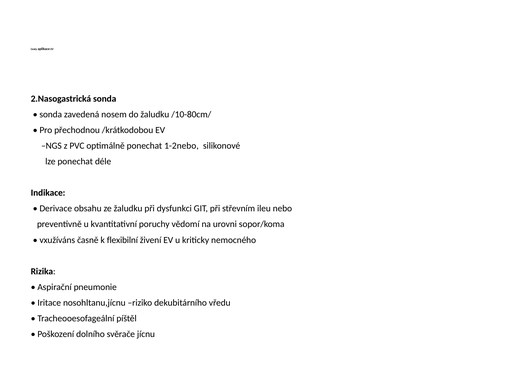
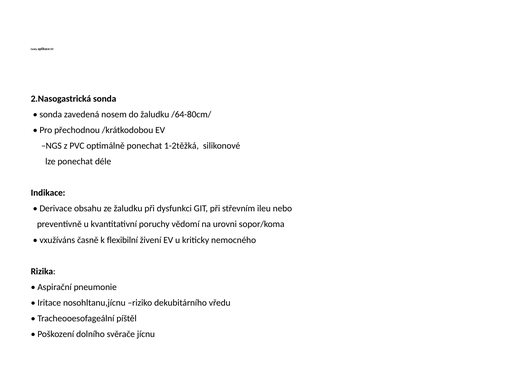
/10-80cm/: /10-80cm/ -> /64-80cm/ (191, 114)
1-2nebo: 1-2nebo -> 1-2těžká (181, 146)
